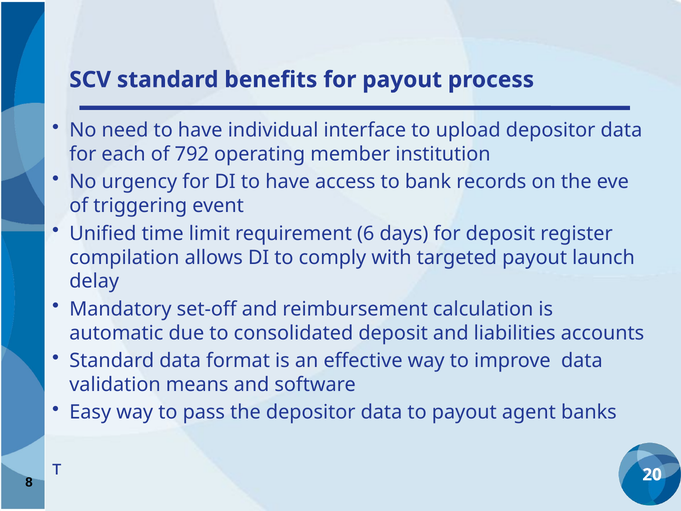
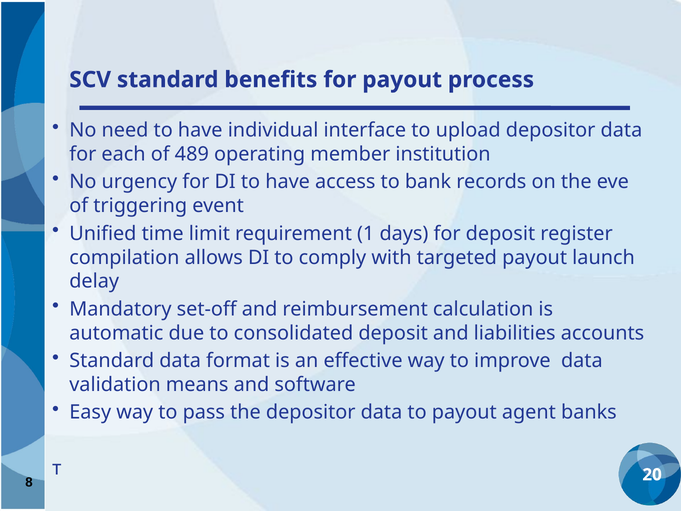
792: 792 -> 489 (192, 154)
6: 6 -> 1 (366, 233)
